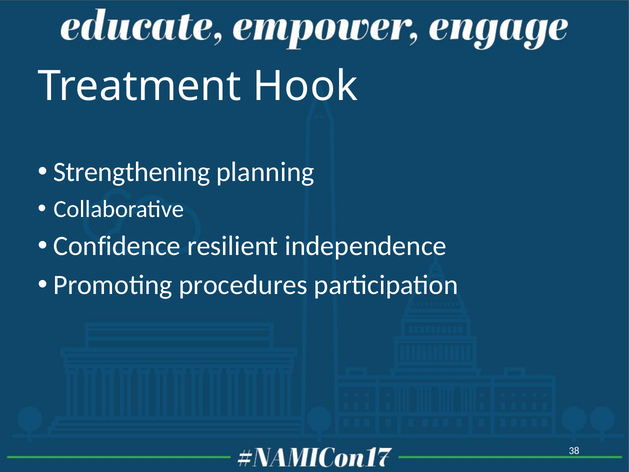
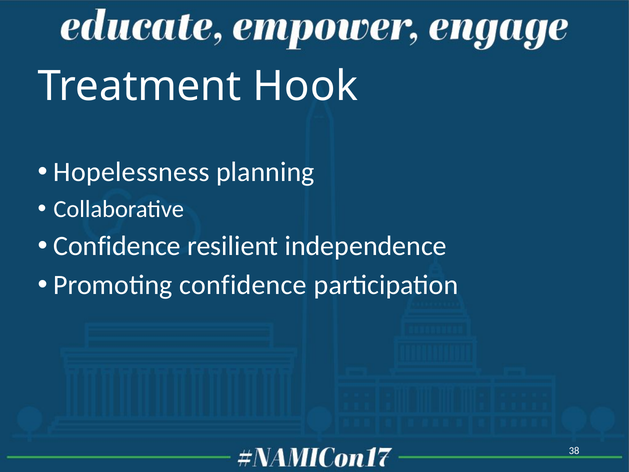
Strengthening: Strengthening -> Hopelessness (132, 172)
Promoting procedures: procedures -> confidence (243, 285)
